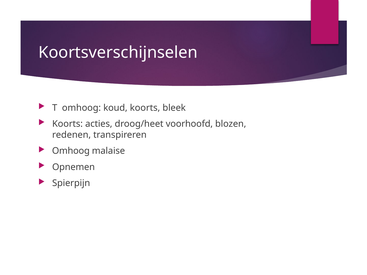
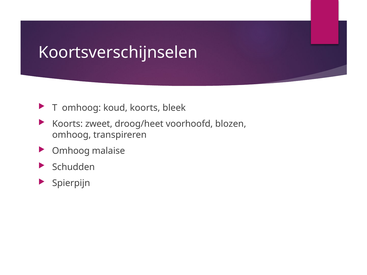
acties: acties -> zweet (99, 124)
redenen: redenen -> omhoog (72, 135)
Opnemen: Opnemen -> Schudden (73, 167)
